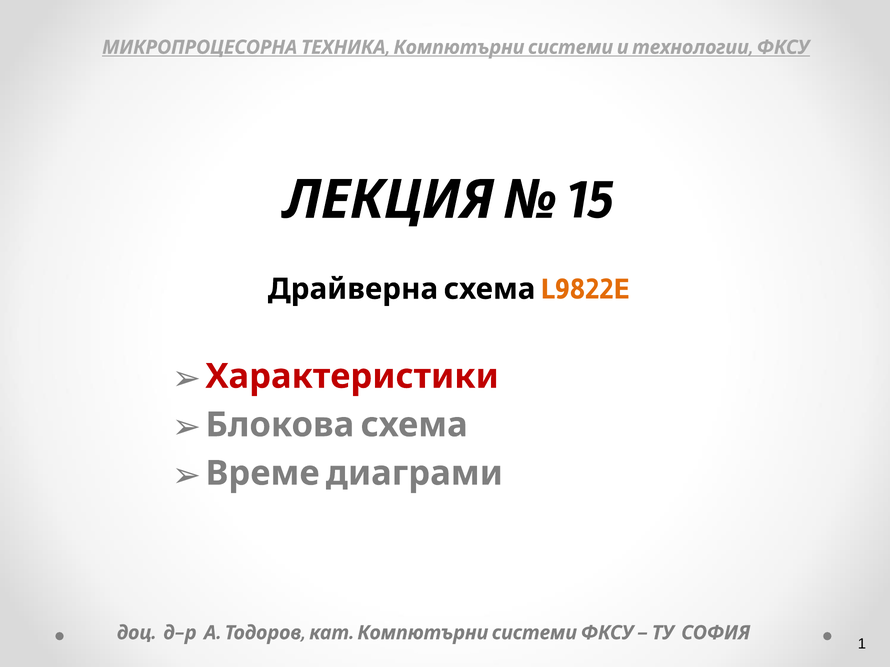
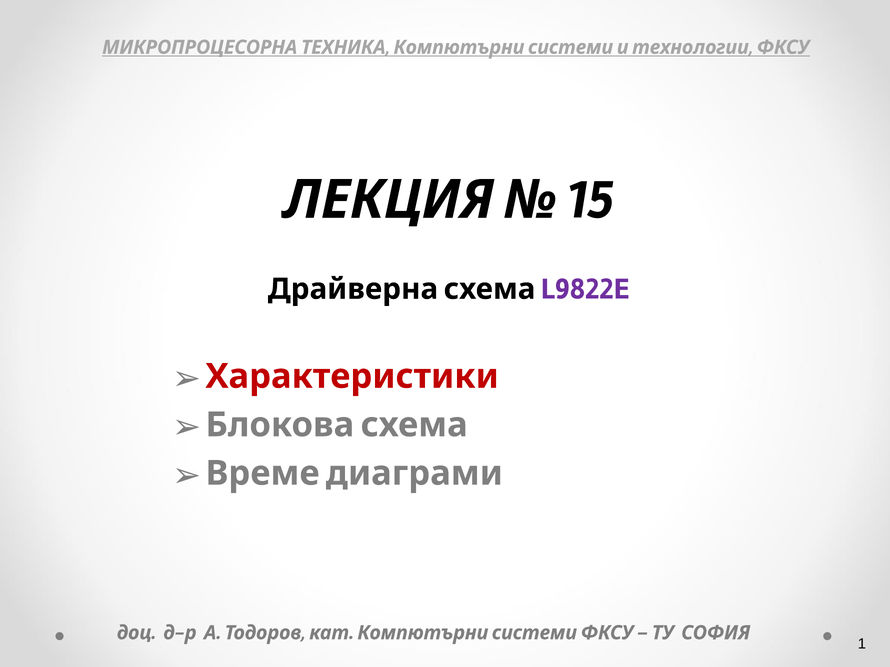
L9822E colour: orange -> purple (585, 289)
